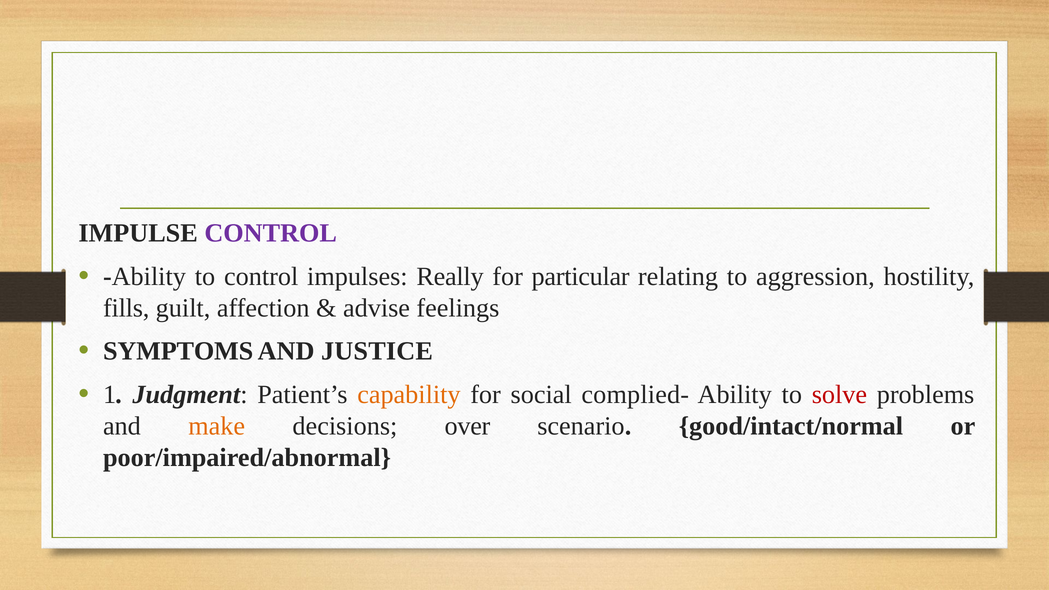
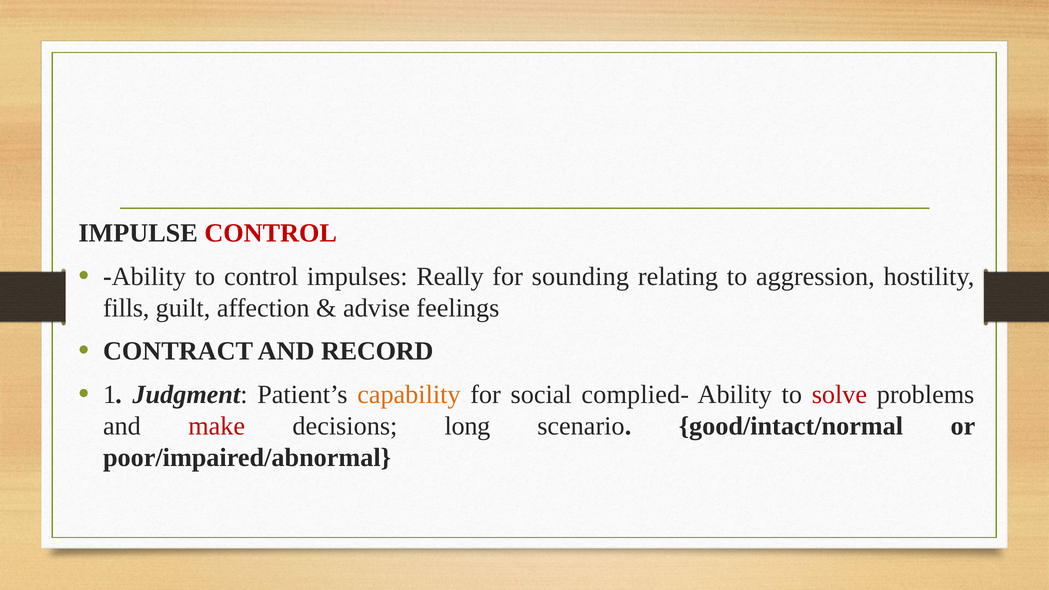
CONTROL colour: purple -> red (271, 233)
particular: particular -> sounding (580, 277)
SYMPTOMS: SYMPTOMS -> CONTRACT (178, 351)
JUSTICE: JUSTICE -> RECORD (377, 351)
make colour: orange -> red (217, 426)
over: over -> long (467, 426)
